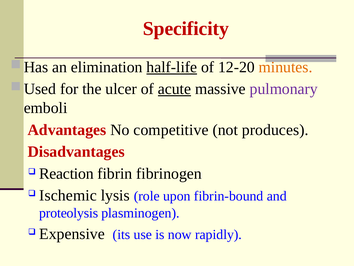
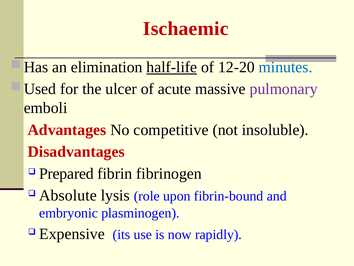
Specificity: Specificity -> Ischaemic (186, 29)
minutes colour: orange -> blue (286, 67)
acute underline: present -> none (174, 89)
produces: produces -> insoluble (275, 130)
Reaction: Reaction -> Prepared (66, 173)
Ischemic: Ischemic -> Absolute (68, 195)
proteolysis: proteolysis -> embryonic (69, 213)
